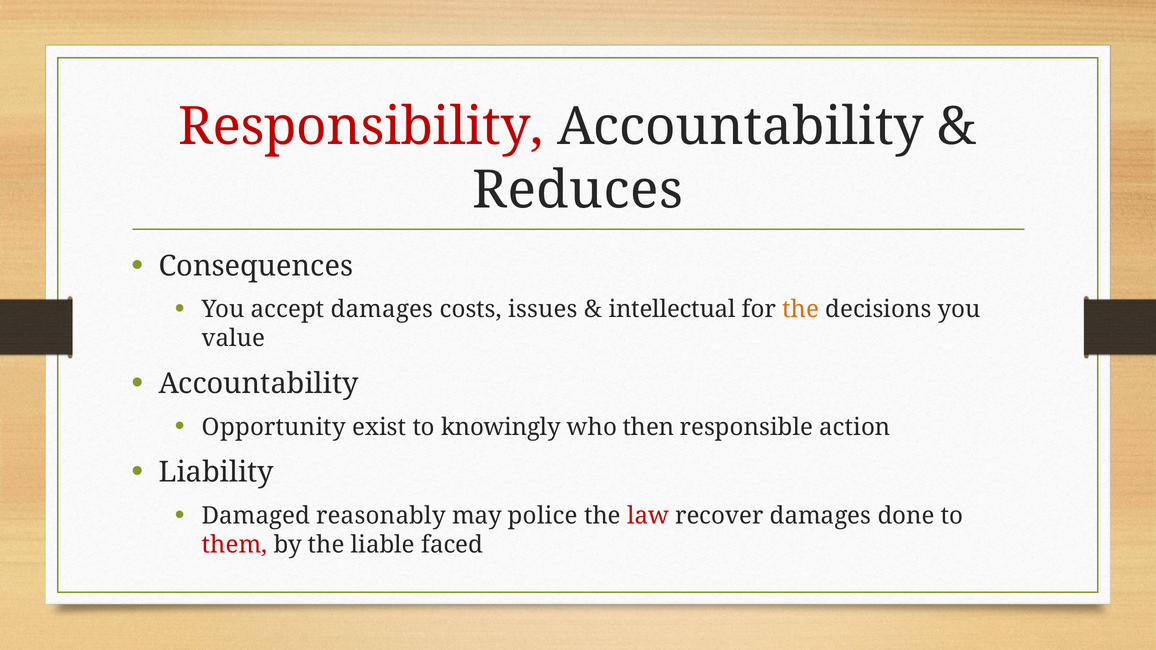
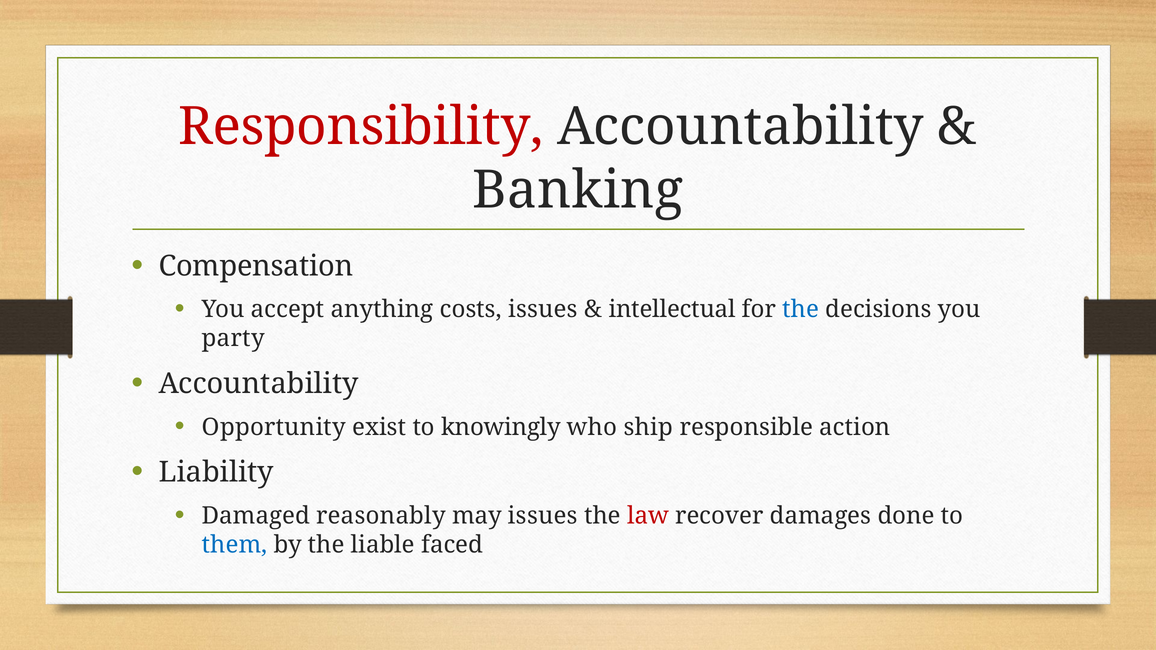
Reduces: Reduces -> Banking (578, 190)
Consequences: Consequences -> Compensation (256, 266)
accept damages: damages -> anything (382, 310)
the colour: orange -> blue (801, 310)
value: value -> party (233, 339)
then: then -> ship (648, 427)
may police: police -> issues (543, 516)
them colour: red -> blue (235, 545)
